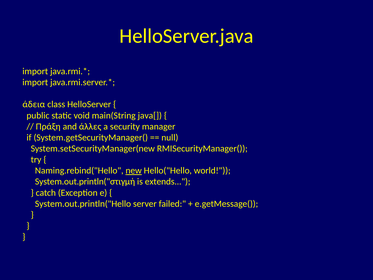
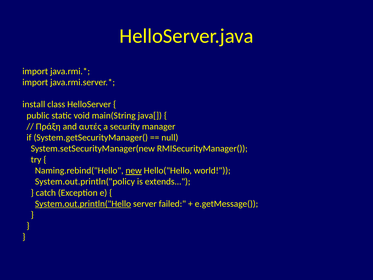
άδεια: άδεια -> install (34, 104)
άλλες: άλλες -> αυτές (90, 126)
System.out.println("στιγμή: System.out.println("στιγμή -> System.out.println("policy (85, 181)
System.out.println("Hello underline: none -> present (83, 204)
